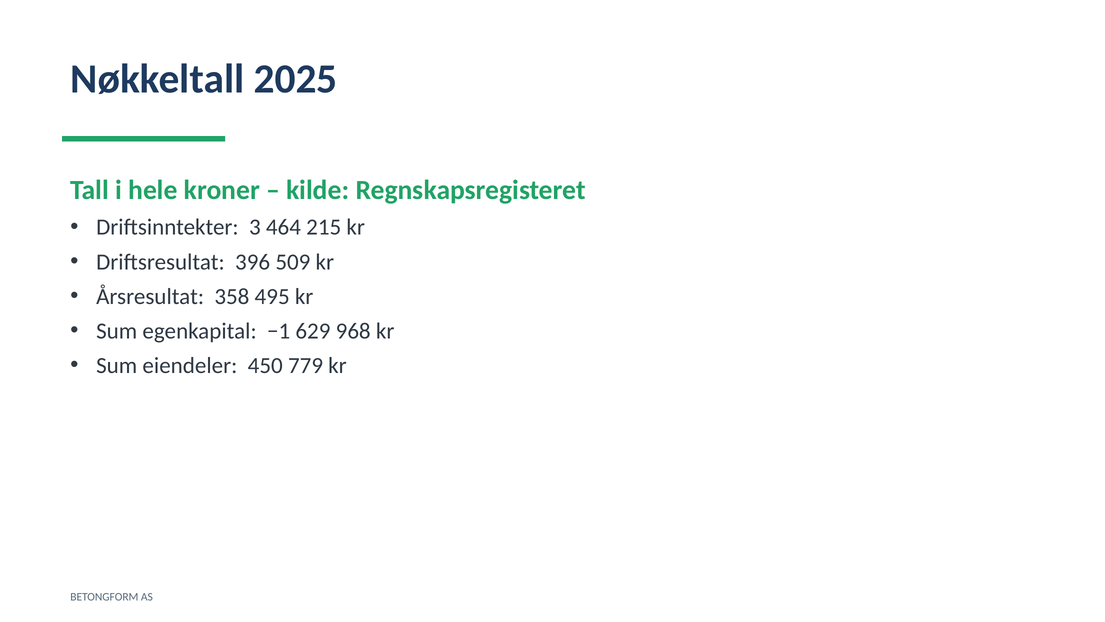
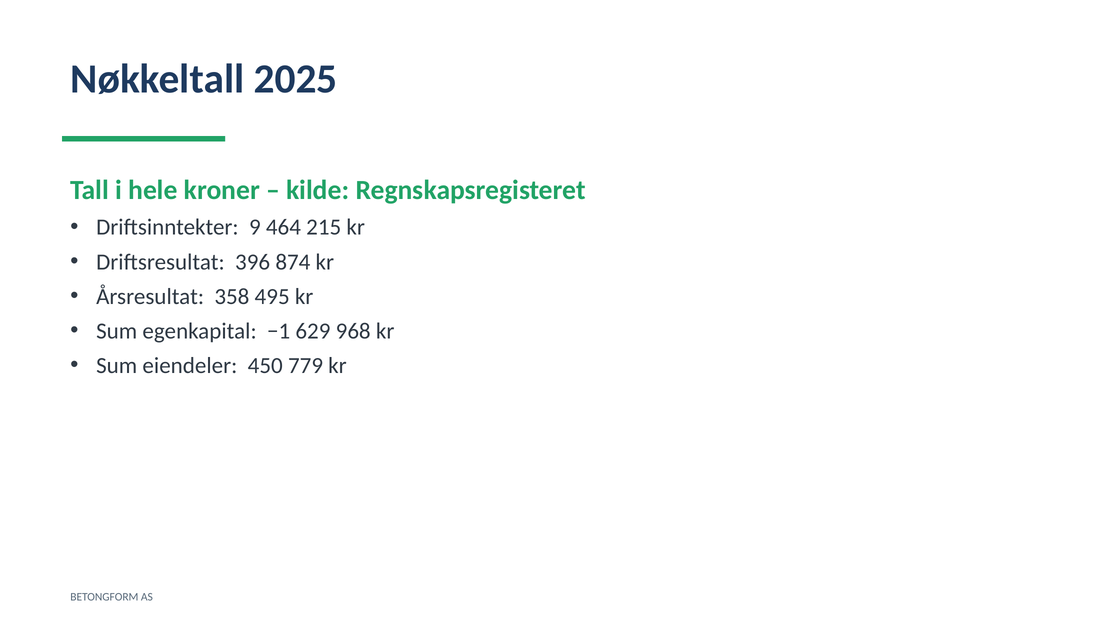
3: 3 -> 9 (255, 227)
509: 509 -> 874 (293, 262)
